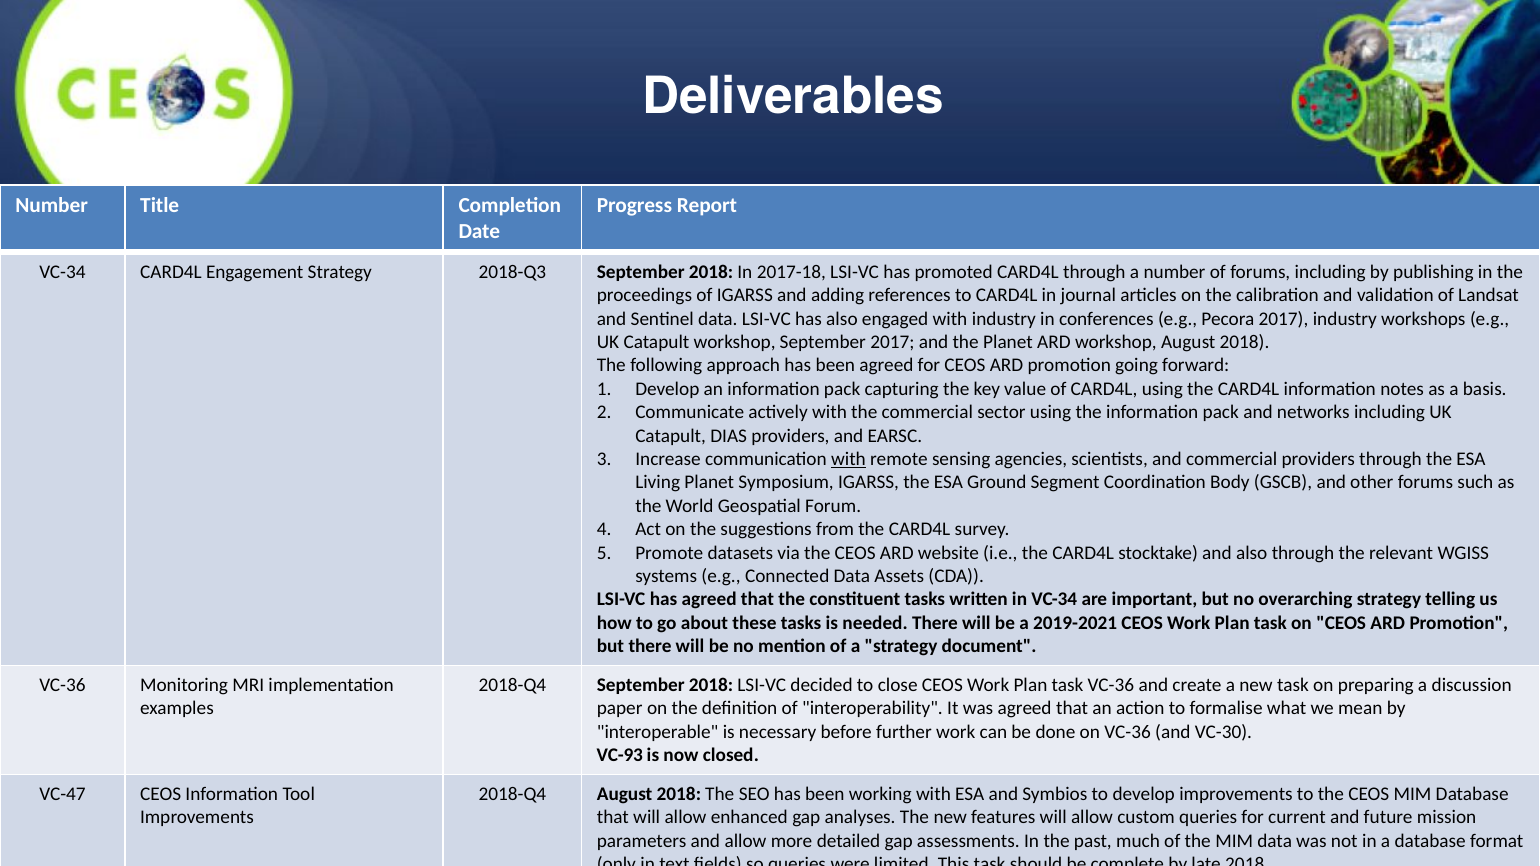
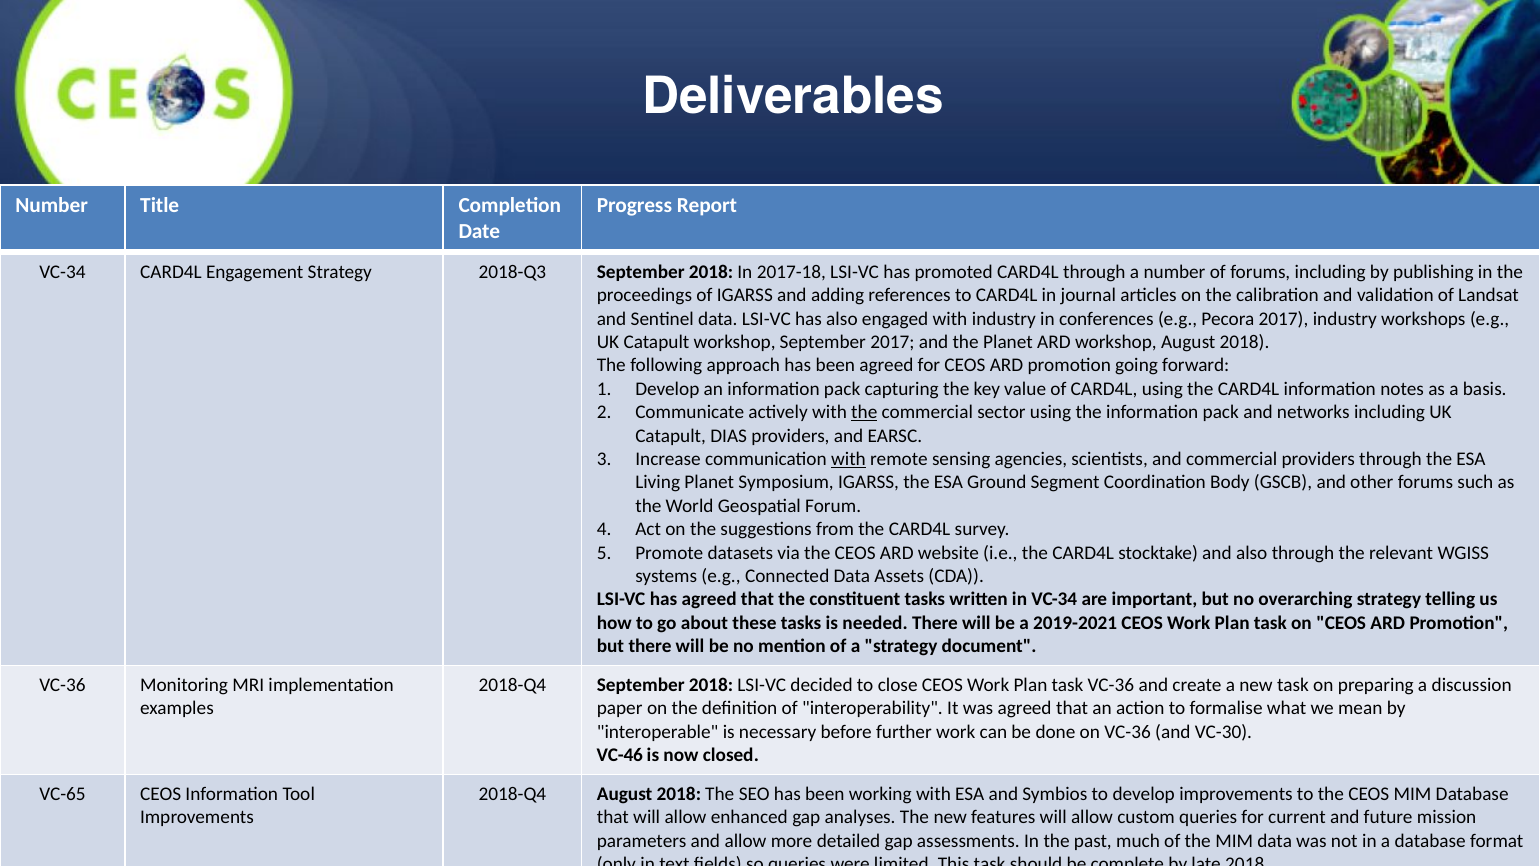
the underline: none -> present (864, 412)
VC-93: VC-93 -> VC-46 (620, 756)
VC-47: VC-47 -> VC-65 (63, 794)
